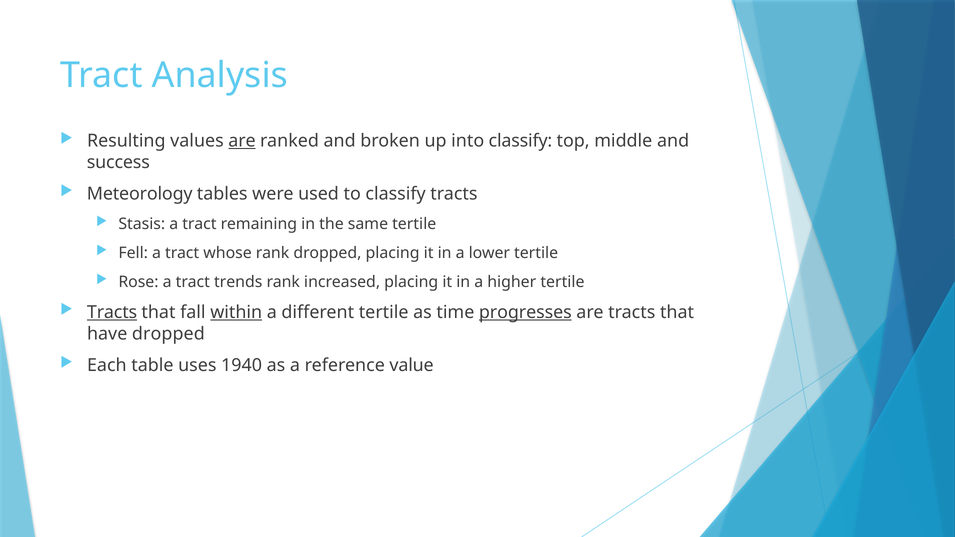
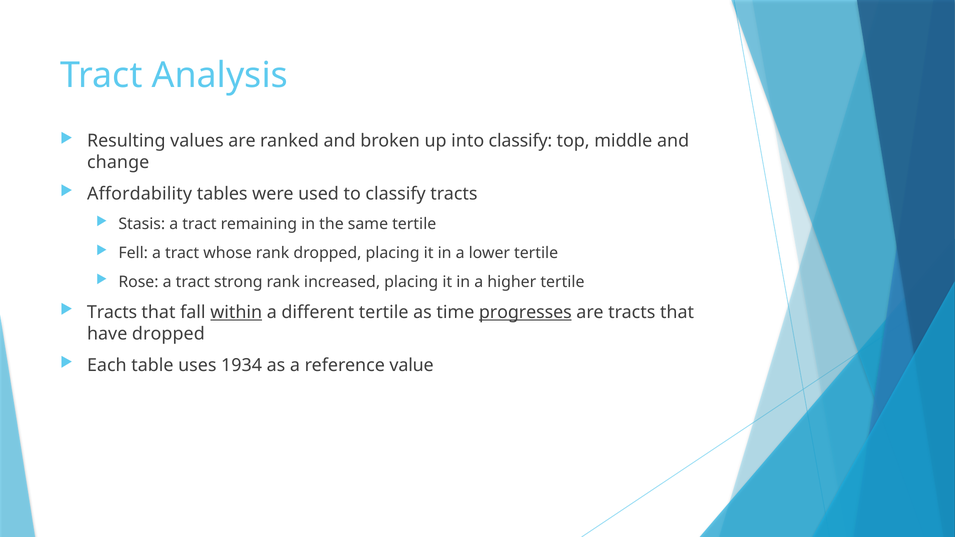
are underline: present -> none (242, 141)
success: success -> change (118, 162)
Meteorology: Meteorology -> Affordability (140, 194)
trends: trends -> strong (238, 282)
Tracts underline: present -> none (112, 312)
1940: 1940 -> 1934 (242, 365)
